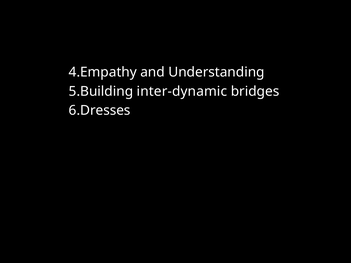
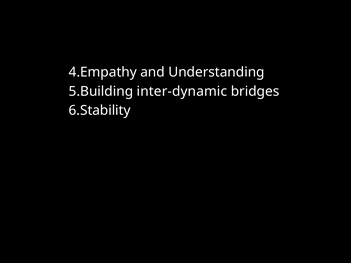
6.Dresses: 6.Dresses -> 6.Stability (100, 111)
